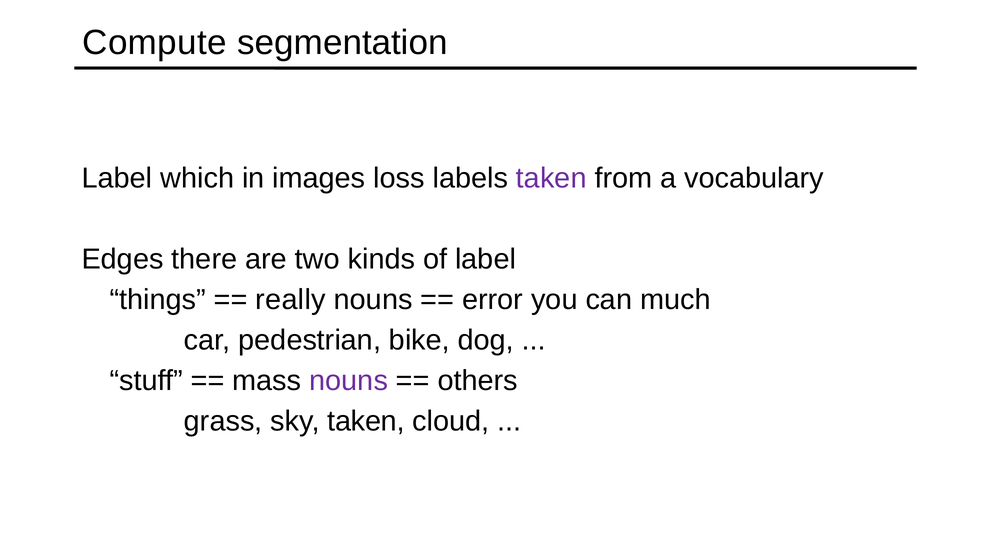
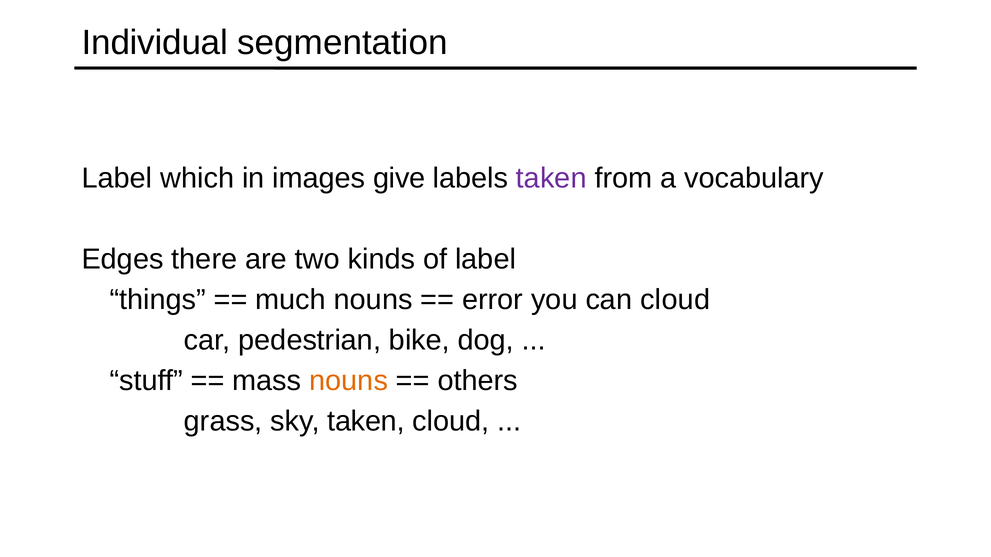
Compute: Compute -> Individual (155, 43)
loss: loss -> give (399, 178)
really: really -> much (291, 300)
can much: much -> cloud (675, 300)
nouns colour: purple -> orange (349, 381)
